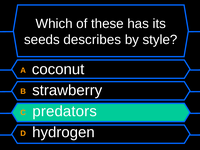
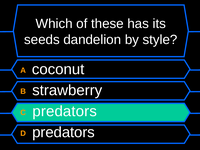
describes: describes -> dandelion (92, 40)
D hydrogen: hydrogen -> predators (64, 132)
